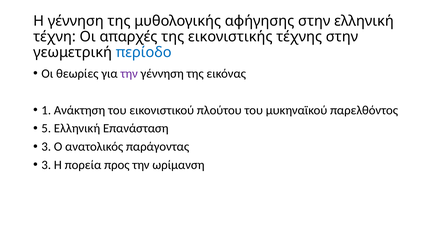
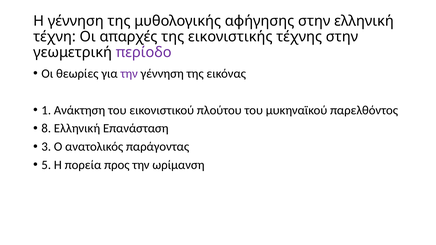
περίοδο colour: blue -> purple (144, 52)
5: 5 -> 8 (46, 129)
3: 3 -> 5 (46, 165)
